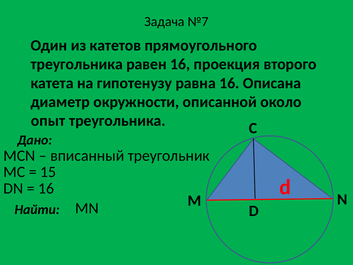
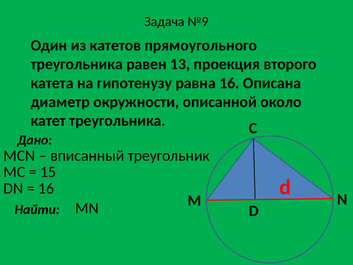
№7: №7 -> №9 (198, 22)
равен 16: 16 -> 13 (180, 64)
опыт: опыт -> катет (48, 121)
